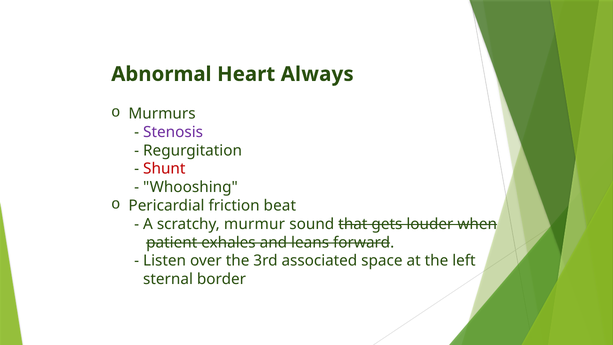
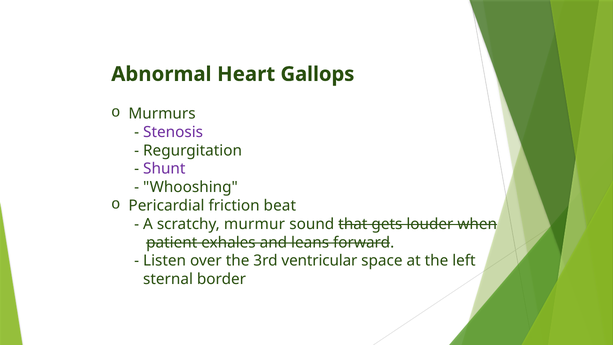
Always: Always -> Gallops (317, 74)
Shunt colour: red -> purple (164, 169)
associated: associated -> ventricular (319, 261)
